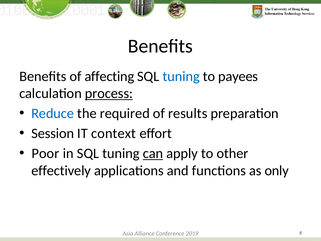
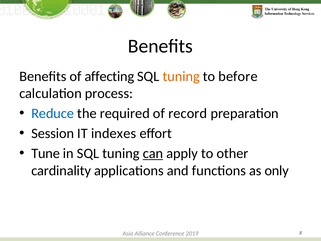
tuning colour: blue -> orange (181, 76)
payees: payees -> before (238, 76)
process underline: present -> none (109, 93)
results: results -> record (188, 113)
context: context -> indexes (114, 133)
Poor: Poor -> Tune (46, 153)
effectively: effectively -> cardinality (61, 170)
